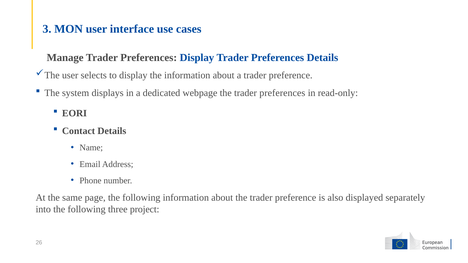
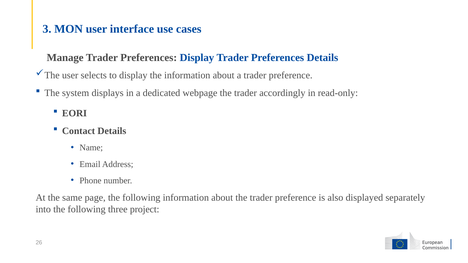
the trader preferences: preferences -> accordingly (282, 93)
